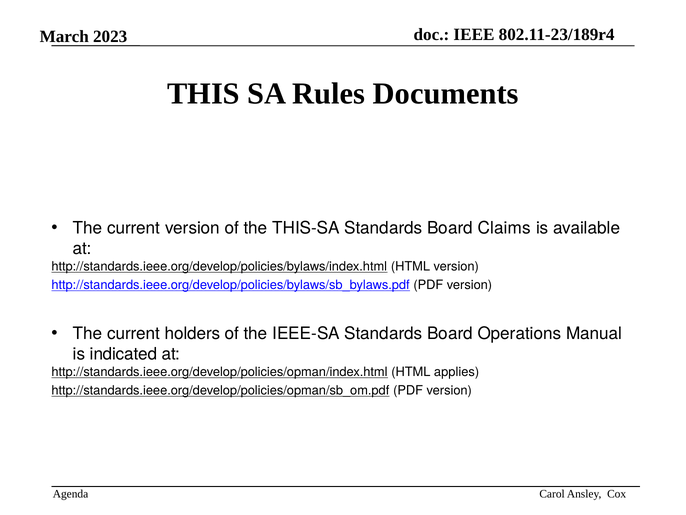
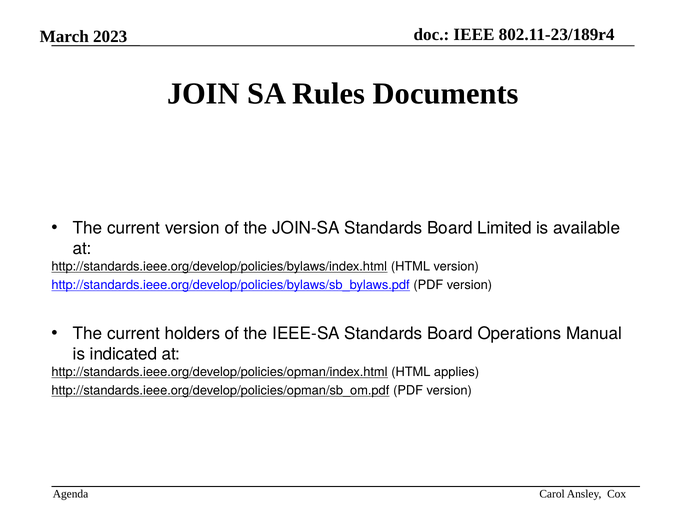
THIS: THIS -> JOIN (203, 94)
THIS-SA: THIS-SA -> JOIN-SA (306, 228)
Claims: Claims -> Limited (505, 228)
